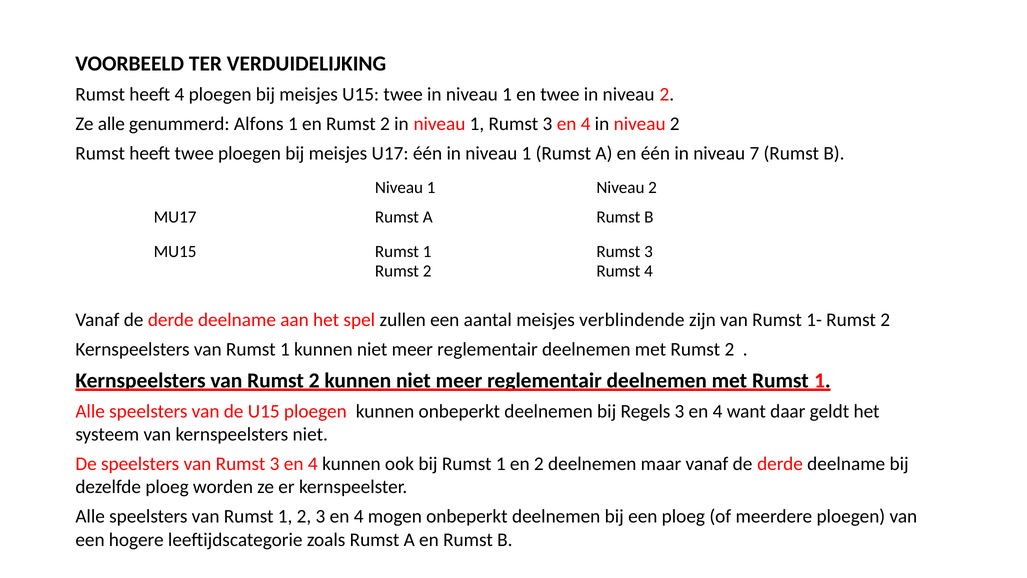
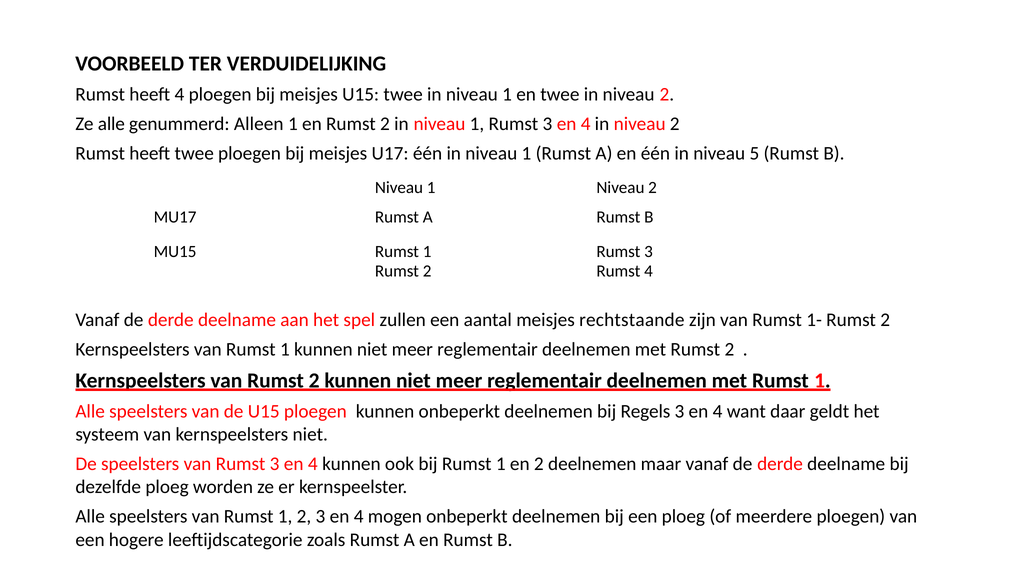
Alfons: Alfons -> Alleen (259, 124)
7: 7 -> 5 (754, 153)
verblindende: verblindende -> rechtstaande (632, 320)
